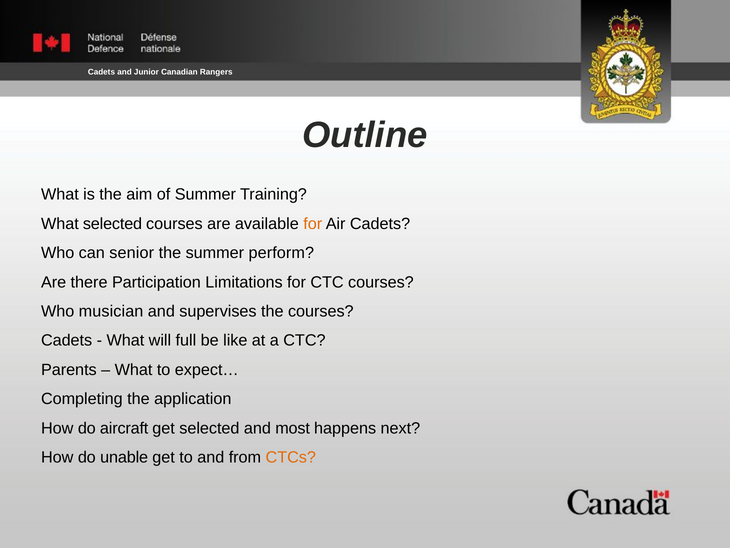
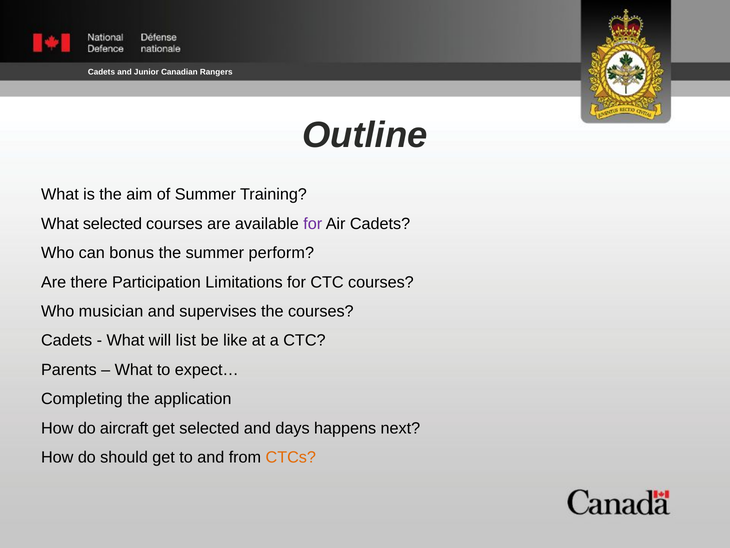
for colour: orange -> purple (313, 224)
senior: senior -> bonus (132, 253)
full: full -> list (186, 340)
most: most -> days (293, 428)
unable: unable -> should (124, 457)
